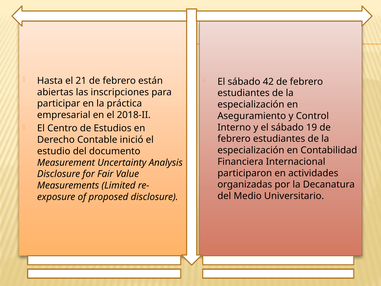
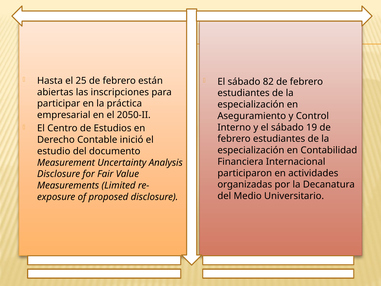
21: 21 -> 25 (81, 81)
42: 42 -> 82 (268, 82)
2018-II: 2018-II -> 2050-II (134, 115)
